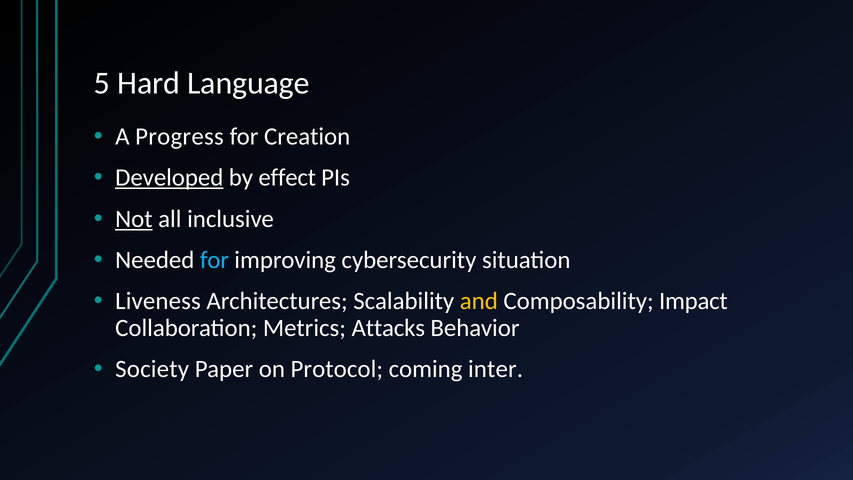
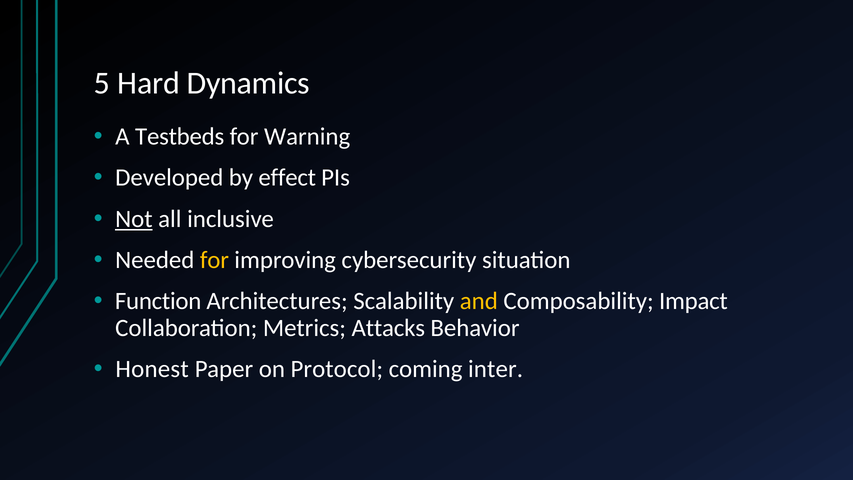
Language: Language -> Dynamics (248, 83)
Progress: Progress -> Testbeds (180, 137)
Creation: Creation -> Warning (307, 137)
Developed underline: present -> none (169, 178)
for colour: light blue -> yellow (214, 260)
Liveness: Liveness -> Function (158, 301)
Society: Society -> Honest (152, 369)
